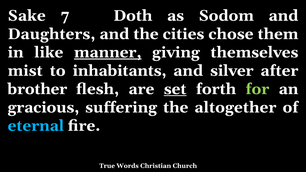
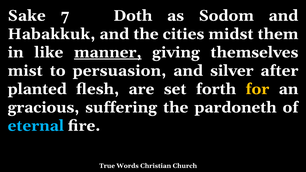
Daughters: Daughters -> Habakkuk (51, 34)
chose: chose -> midst (231, 34)
inhabitants: inhabitants -> persuasion (119, 71)
brother: brother -> planted (37, 89)
set underline: present -> none (175, 89)
for colour: light green -> yellow (257, 89)
altogether: altogether -> pardoneth (236, 107)
